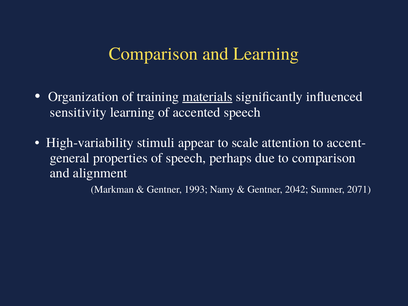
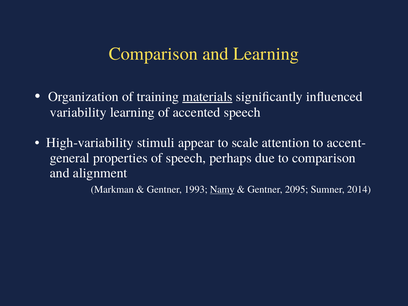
sensitivity: sensitivity -> variability (78, 112)
Namy underline: none -> present (222, 189)
2042: 2042 -> 2095 (297, 189)
2071: 2071 -> 2014 (359, 189)
